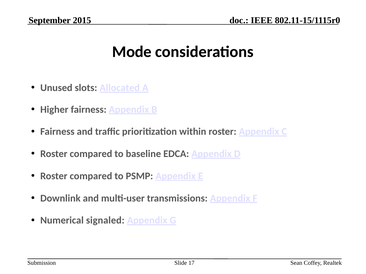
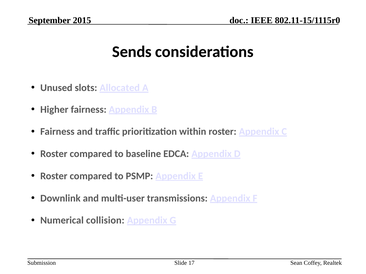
Mode: Mode -> Sends (132, 52)
signaled: signaled -> collision (105, 221)
